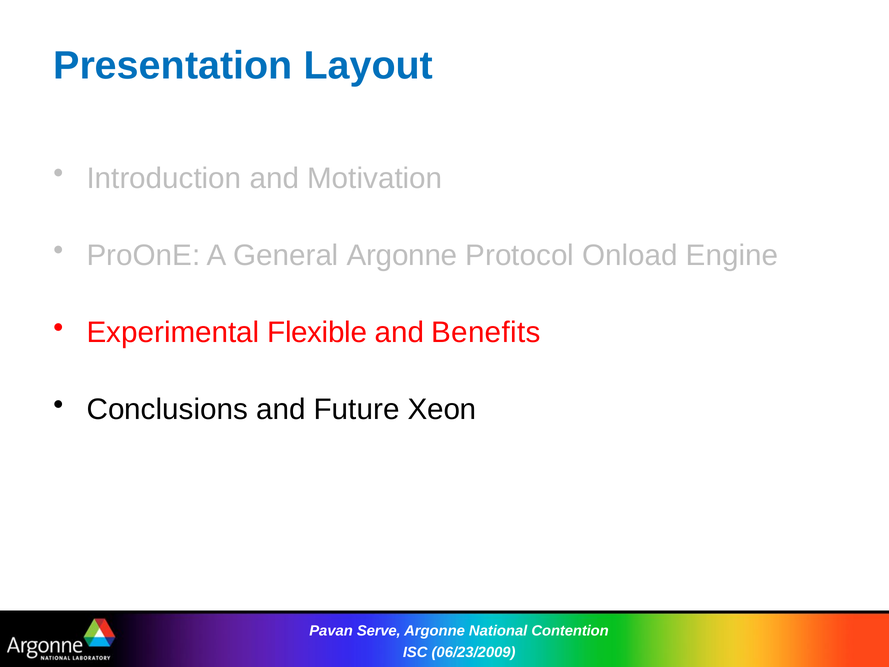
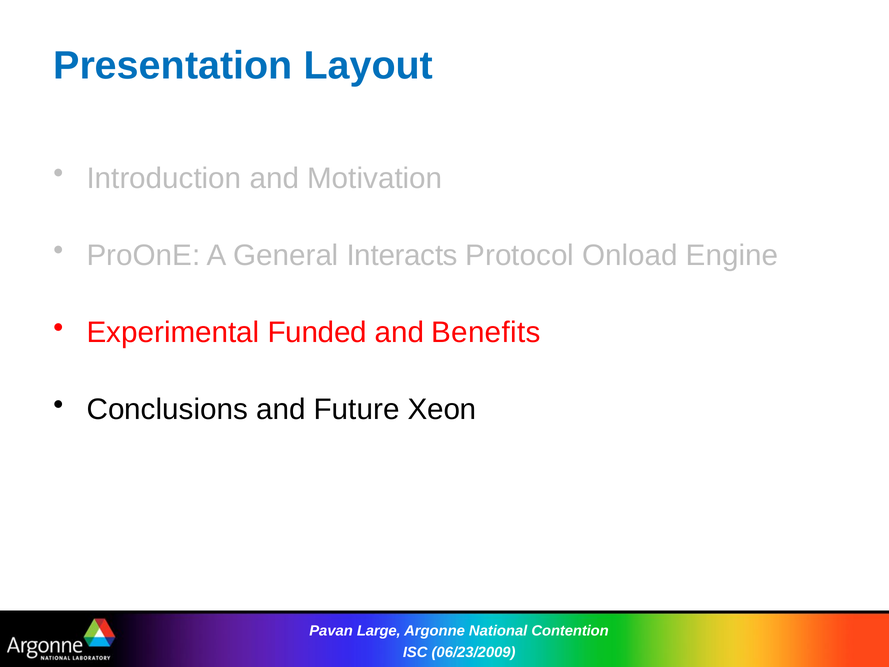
General Argonne: Argonne -> Interacts (402, 255)
Flexible: Flexible -> Funded (317, 332)
Serve: Serve -> Large (379, 631)
